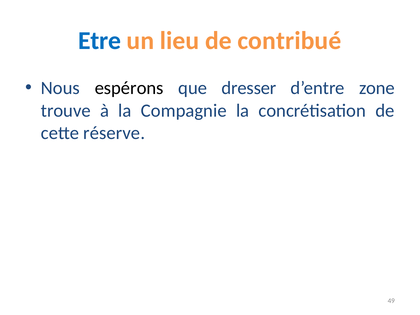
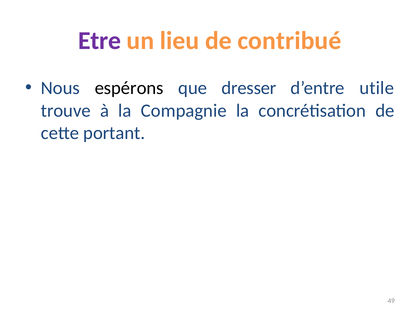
Etre colour: blue -> purple (100, 41)
zone: zone -> utile (377, 88)
réserve: réserve -> portant (114, 133)
